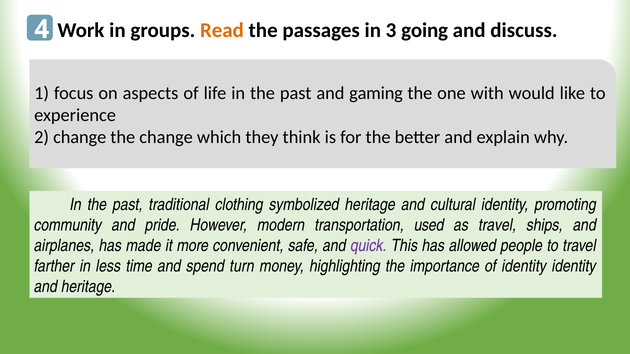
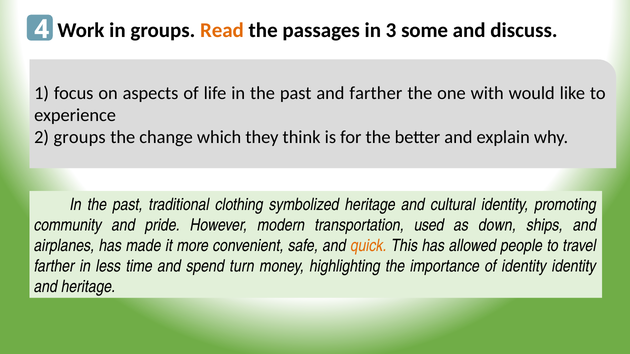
going: going -> some (425, 31)
and gaming: gaming -> farther (376, 93)
2 change: change -> groups (80, 137)
as travel: travel -> down (497, 225)
quick colour: purple -> orange (369, 246)
